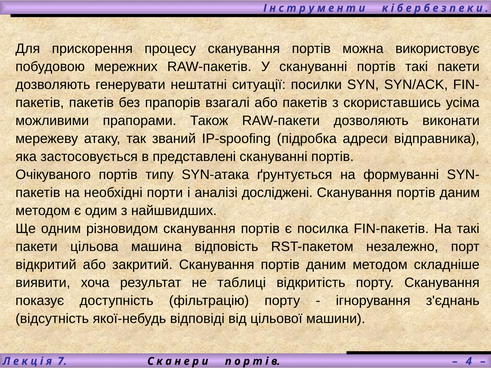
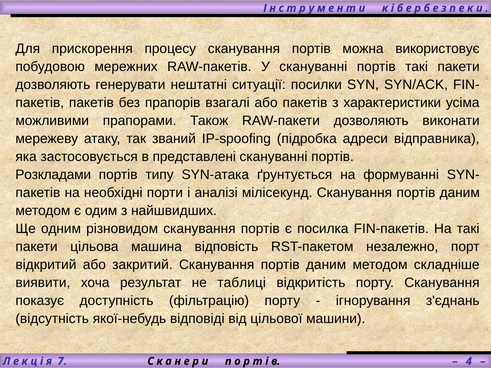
скориставшись: скориставшись -> характеристики (392, 103)
Очікуваного: Очікуваного -> Розкладами (53, 175)
досліджені: досліджені -> мілісекунд (277, 193)
